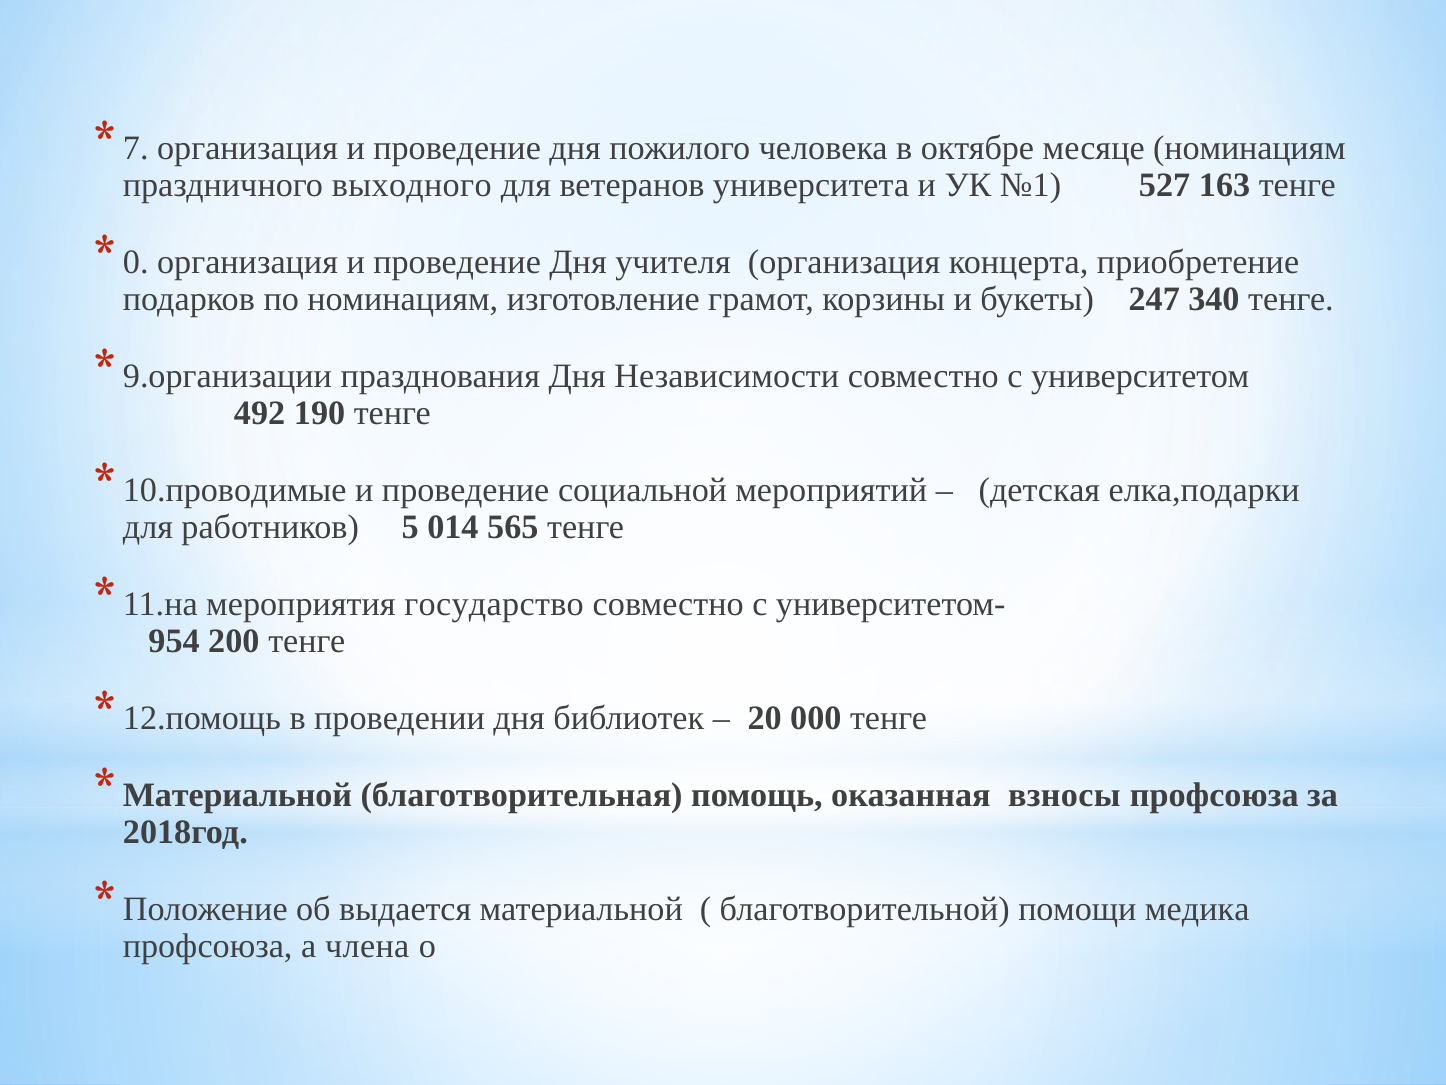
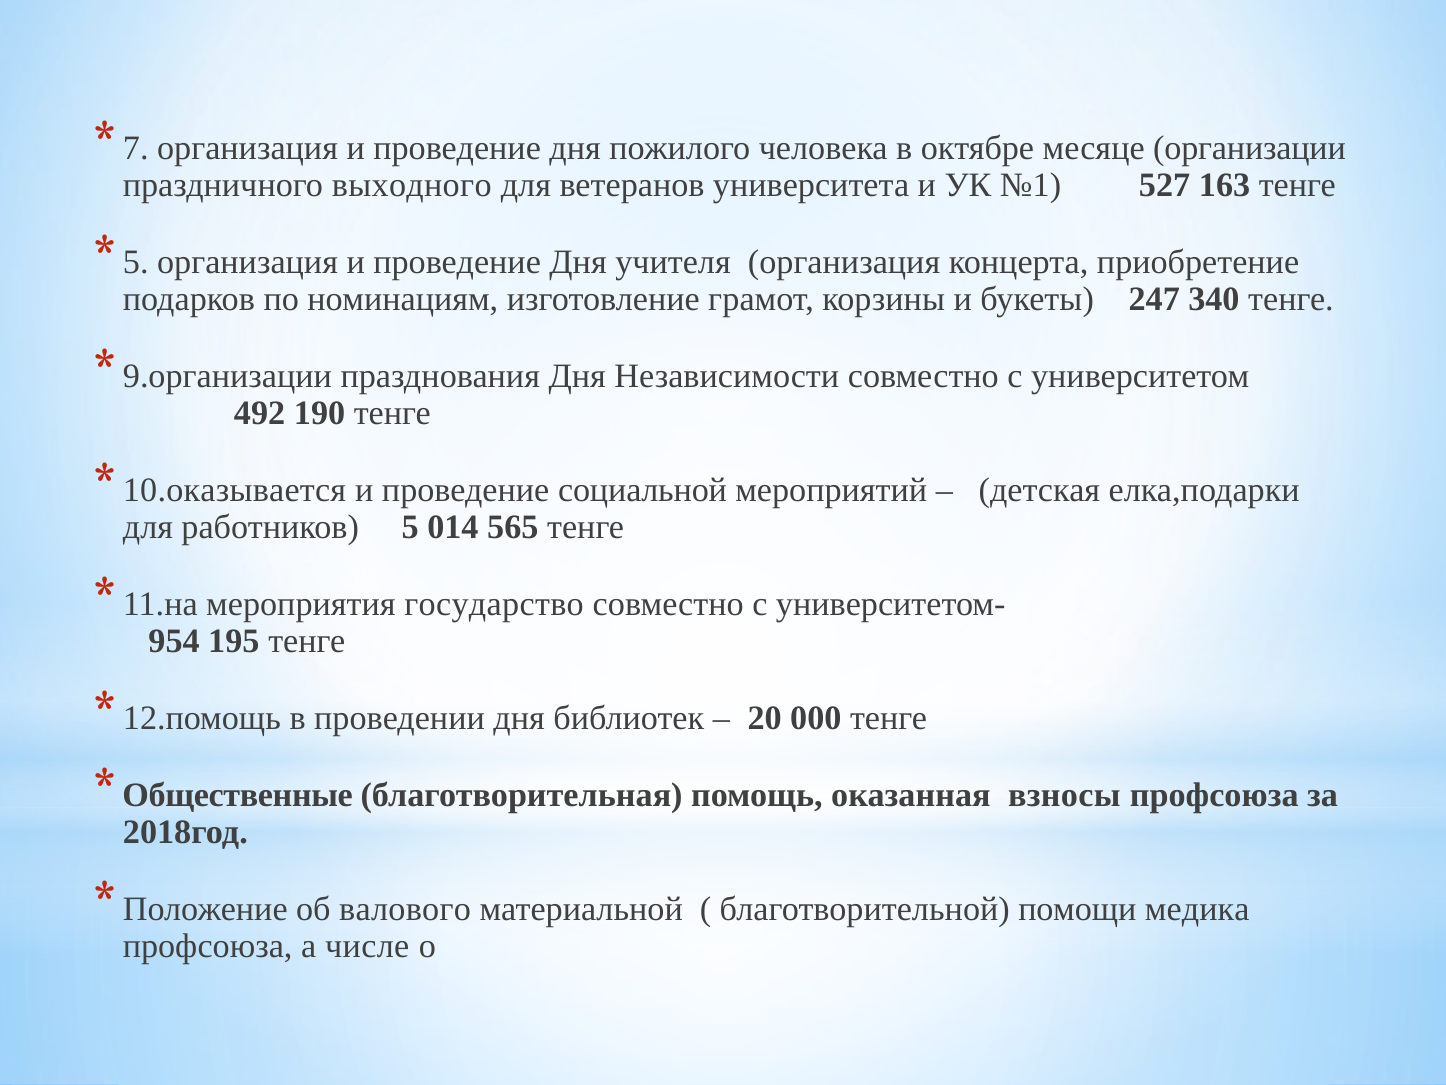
месяце номинациям: номинациям -> организации (1250, 149)
0: 0 -> 5 (136, 262)
10.проводимые: 10.проводимые -> 10.оказывается (235, 490)
200: 200 -> 195 (234, 641)
Материальной: Материальной -> Общественные (238, 795)
выдается: выдается -> валового (405, 909)
члена: члена -> числе (367, 946)
